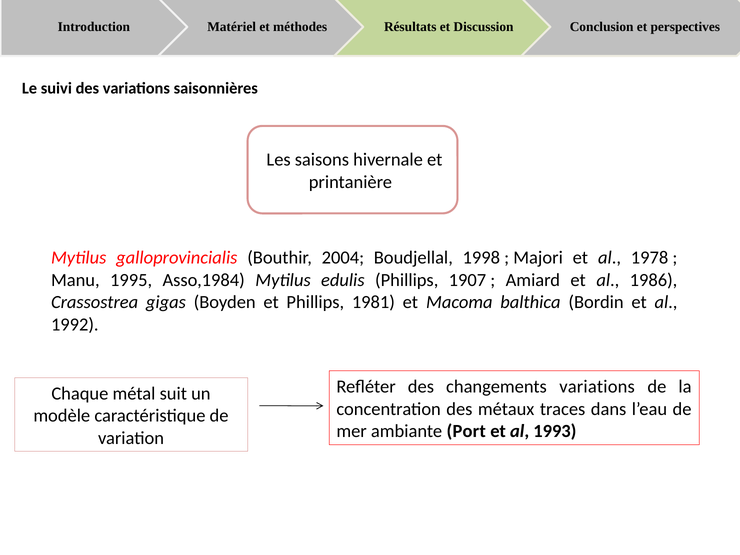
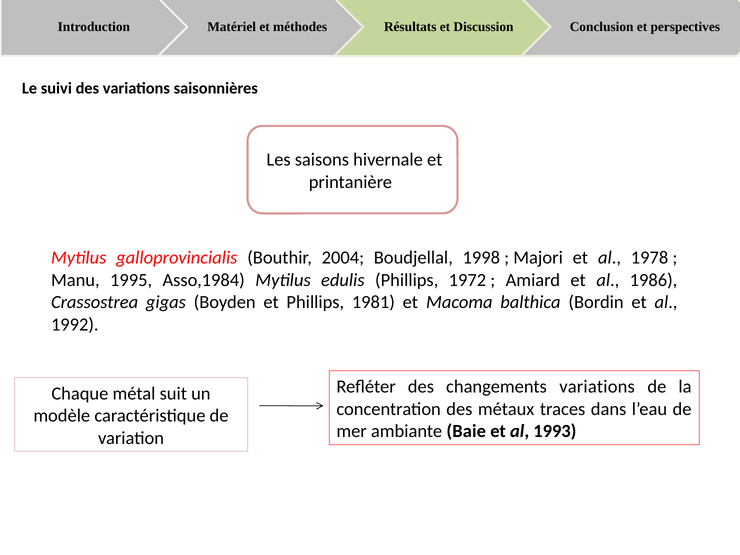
1907: 1907 -> 1972 (467, 280)
Port: Port -> Baie (466, 431)
